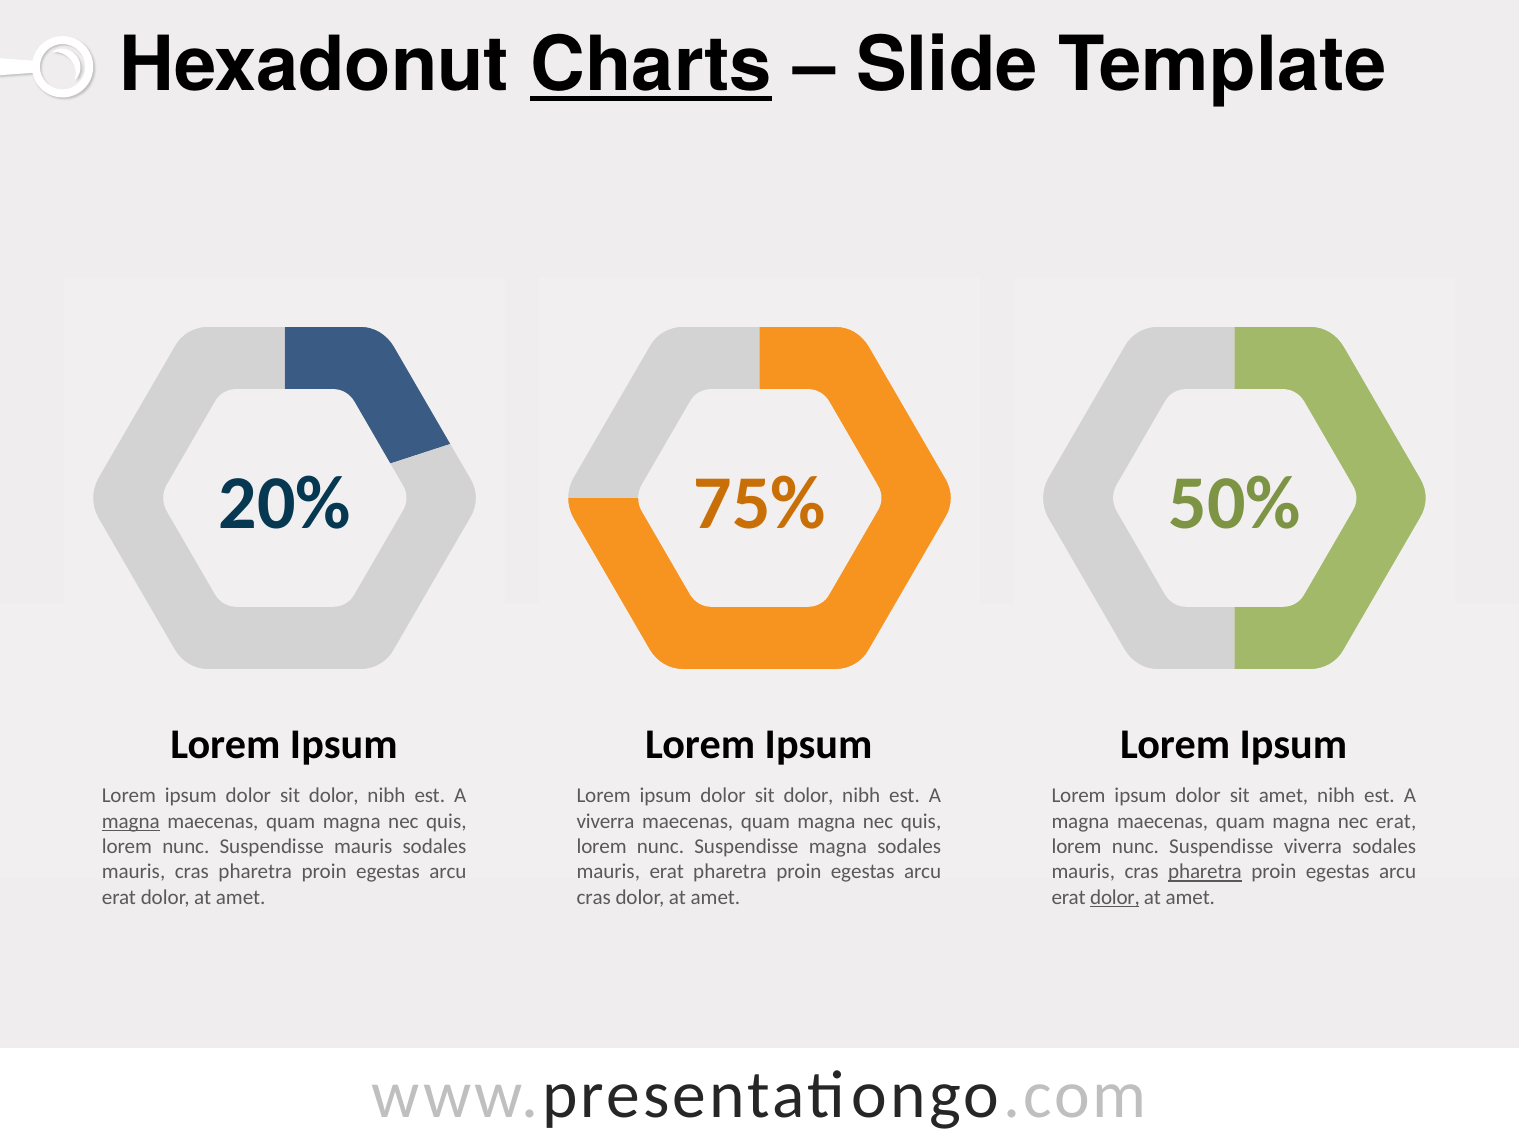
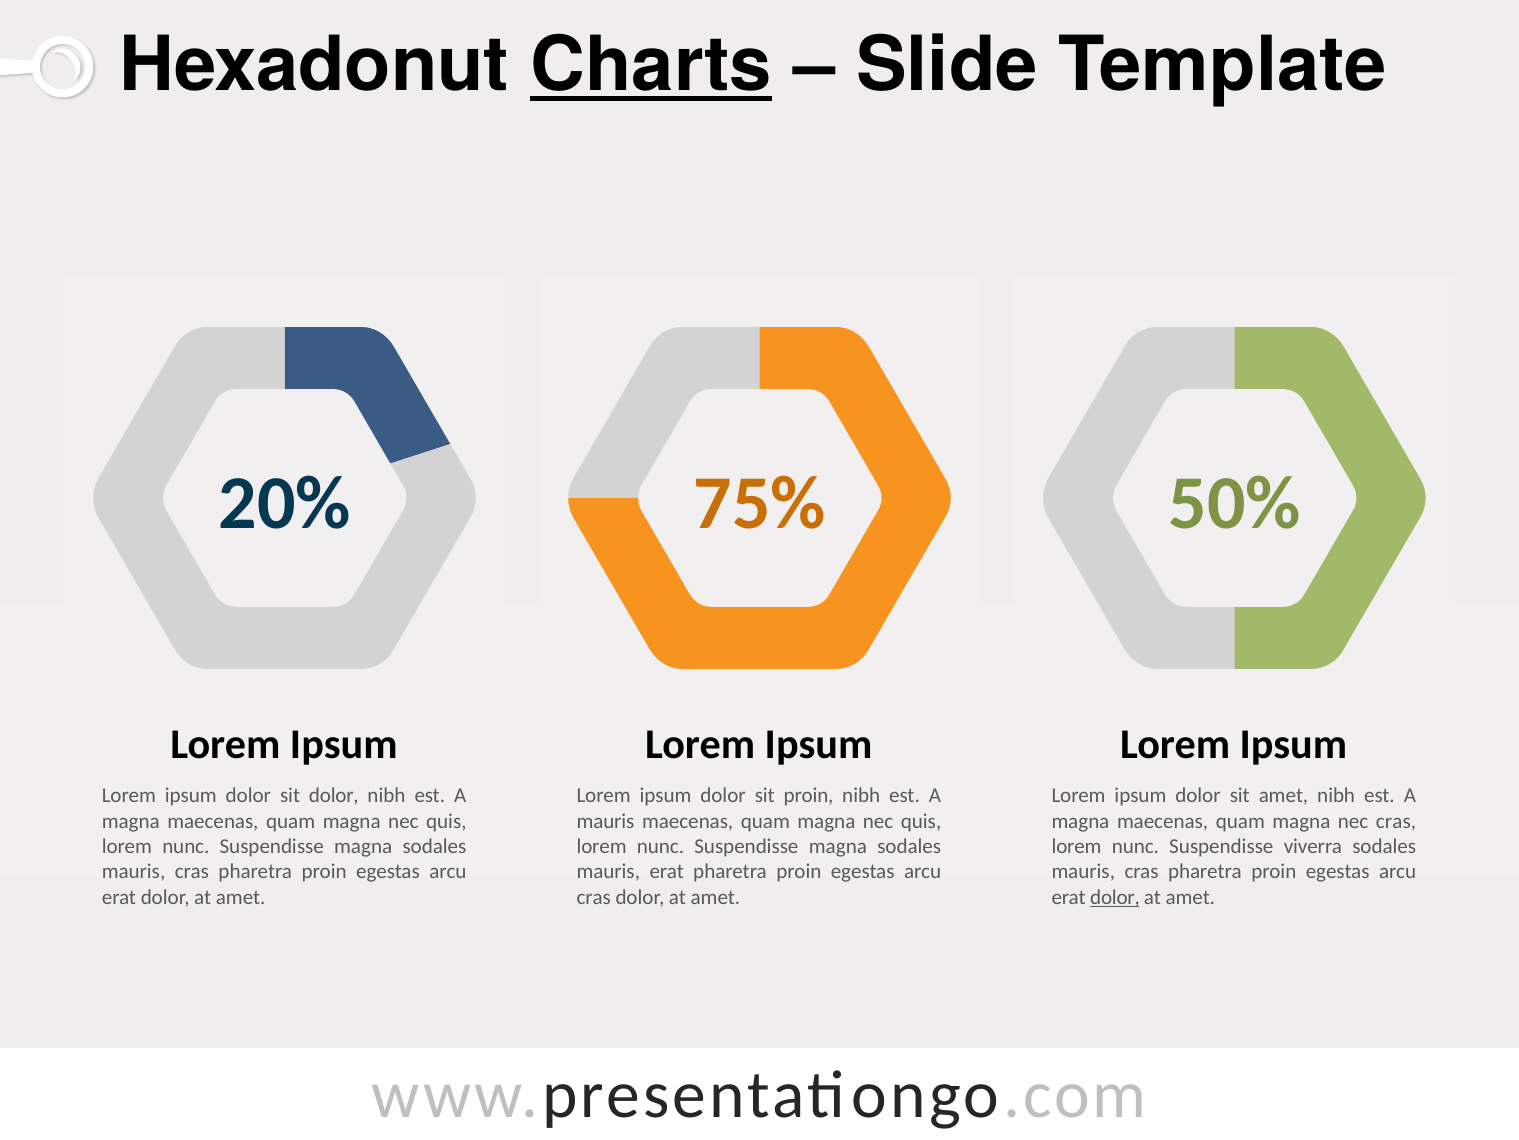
dolor: dolor -> proin (809, 795)
magna underline: present -> none (131, 821)
viverra: viverra -> mauris (605, 821)
nec erat: erat -> cras (1396, 821)
mauris: mauris -> magna (363, 846)
pharetra underline: present -> none (1205, 871)
